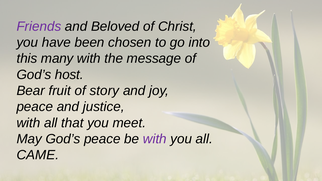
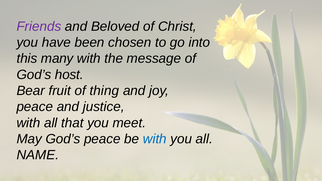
story: story -> thing (104, 91)
with colour: purple -> blue (155, 139)
CAME: CAME -> NAME (38, 155)
